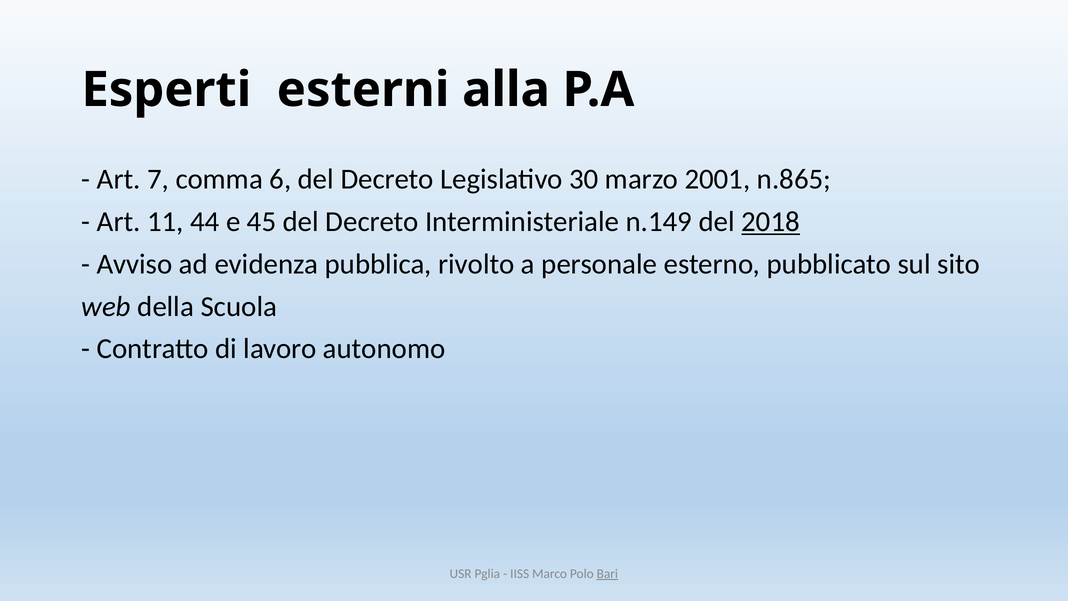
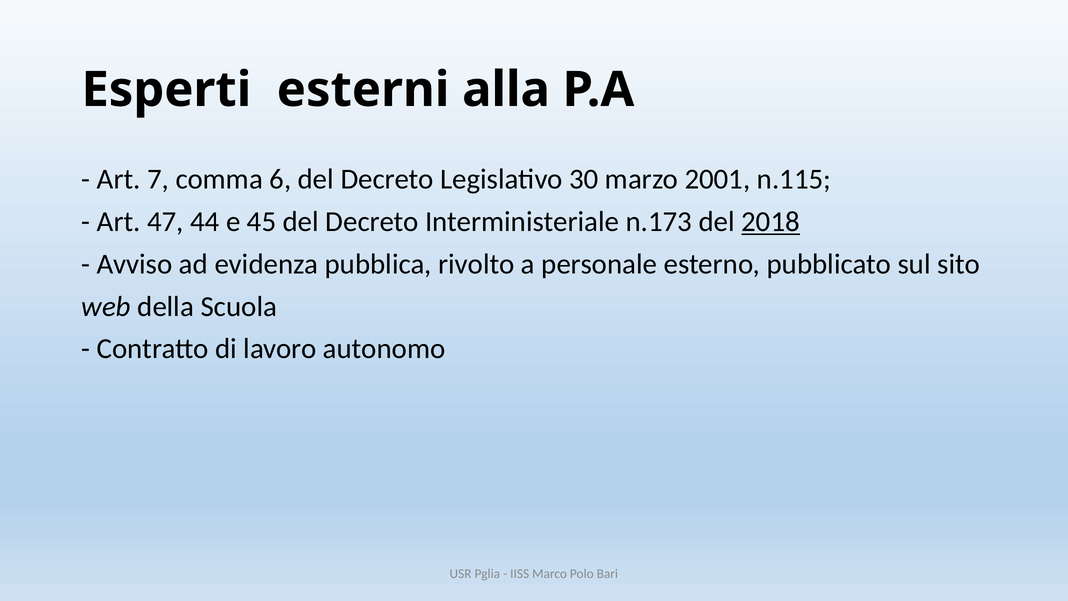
n.865: n.865 -> n.115 (794, 179)
11: 11 -> 47 (165, 222)
n.149: n.149 -> n.173 (659, 222)
Bari underline: present -> none (607, 574)
